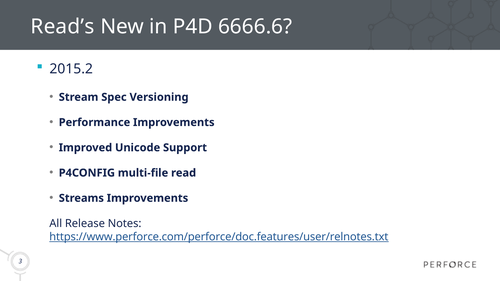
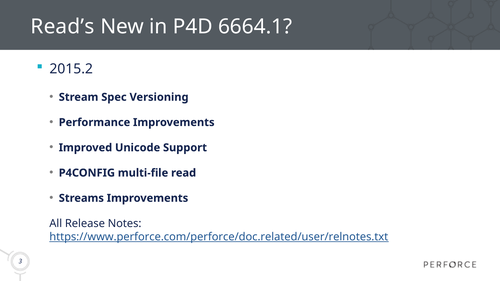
6666.6: 6666.6 -> 6664.1 (255, 27)
https://www.perforce.com/perforce/doc.features/user/relnotes.txt: https://www.perforce.com/perforce/doc.features/user/relnotes.txt -> https://www.perforce.com/perforce/doc.related/user/relnotes.txt (219, 237)
